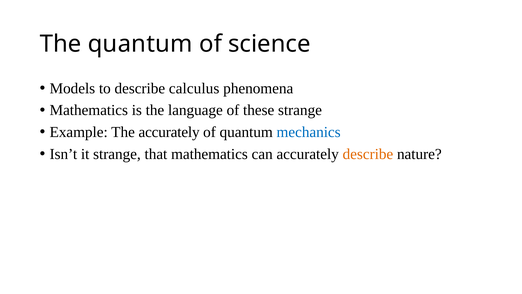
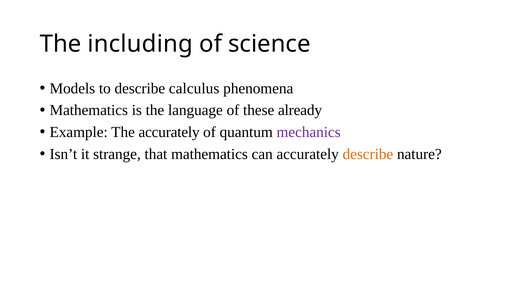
The quantum: quantum -> including (140, 44)
these strange: strange -> already (300, 110)
mechanics colour: blue -> purple (309, 132)
